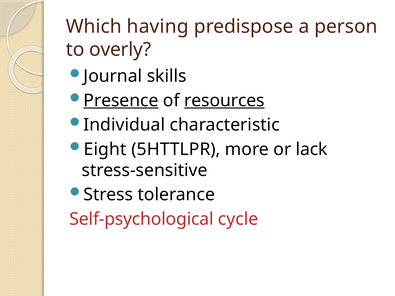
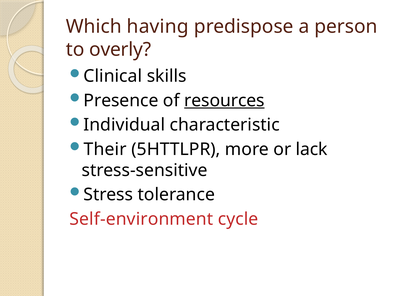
Journal: Journal -> Clinical (113, 76)
Presence underline: present -> none (121, 101)
Eight: Eight -> Their (105, 149)
Self-psychological: Self-psychological -> Self-environment (141, 219)
